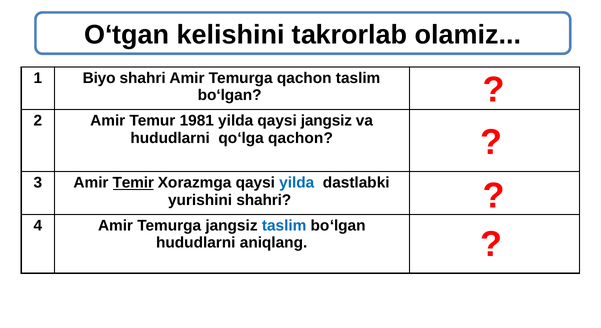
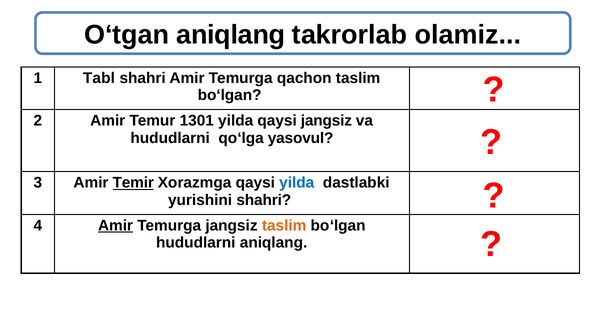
O‘tgan kelishini: kelishini -> aniqlang (231, 35)
Biyo: Biyo -> Tabl (99, 78)
1981: 1981 -> 1301 (197, 121)
qo‘lga qachon: qachon -> yasovul (301, 138)
Amir underline: none -> present (116, 225)
taslim colour: blue -> orange (284, 225)
